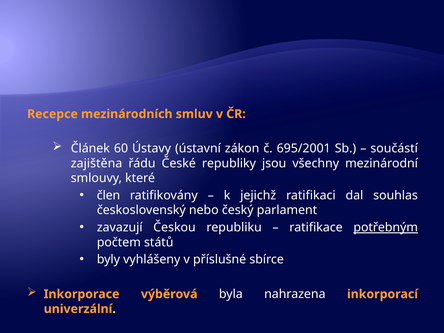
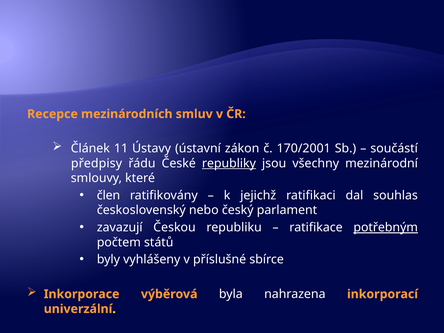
60: 60 -> 11 (121, 149)
695/2001: 695/2001 -> 170/2001 (304, 149)
zajištěna: zajištěna -> předpisy (97, 163)
republiky underline: none -> present (229, 163)
